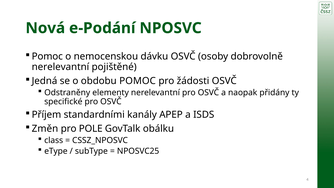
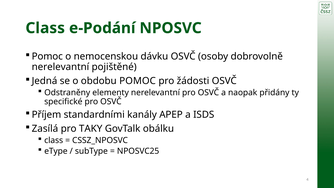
Nová: Nová -> Class (45, 28)
Změn: Změn -> Zasílá (45, 129)
POLE: POLE -> TAKY (91, 129)
